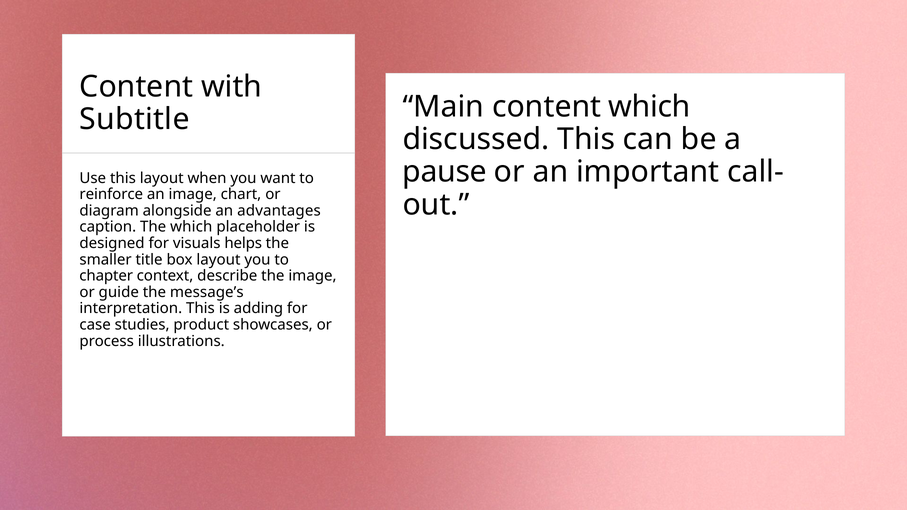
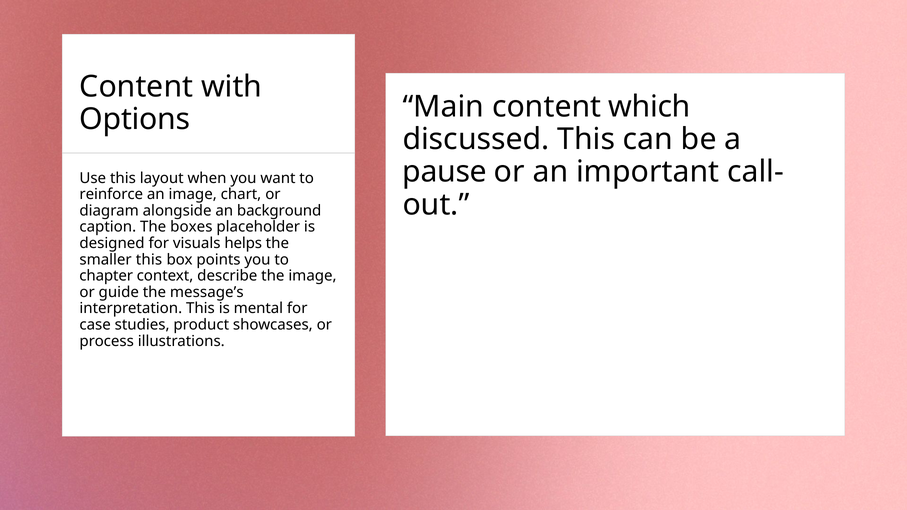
Subtitle: Subtitle -> Options (135, 120)
advantages: advantages -> background (279, 211)
The which: which -> boxes (191, 227)
smaller title: title -> this (149, 260)
box layout: layout -> points (219, 260)
adding: adding -> mental (258, 309)
